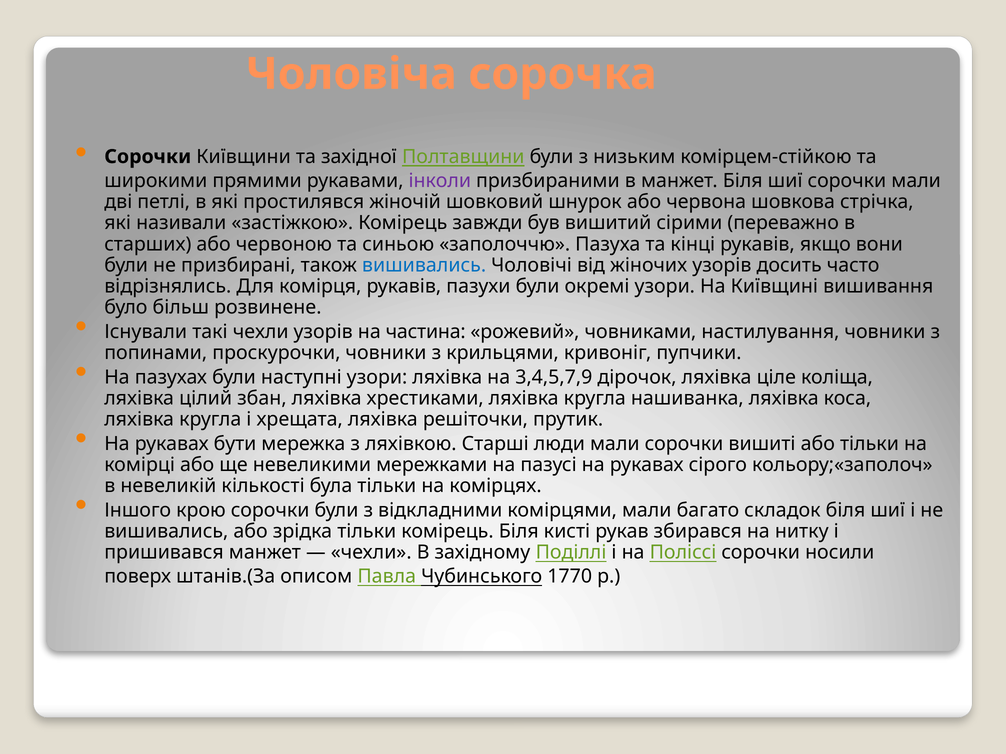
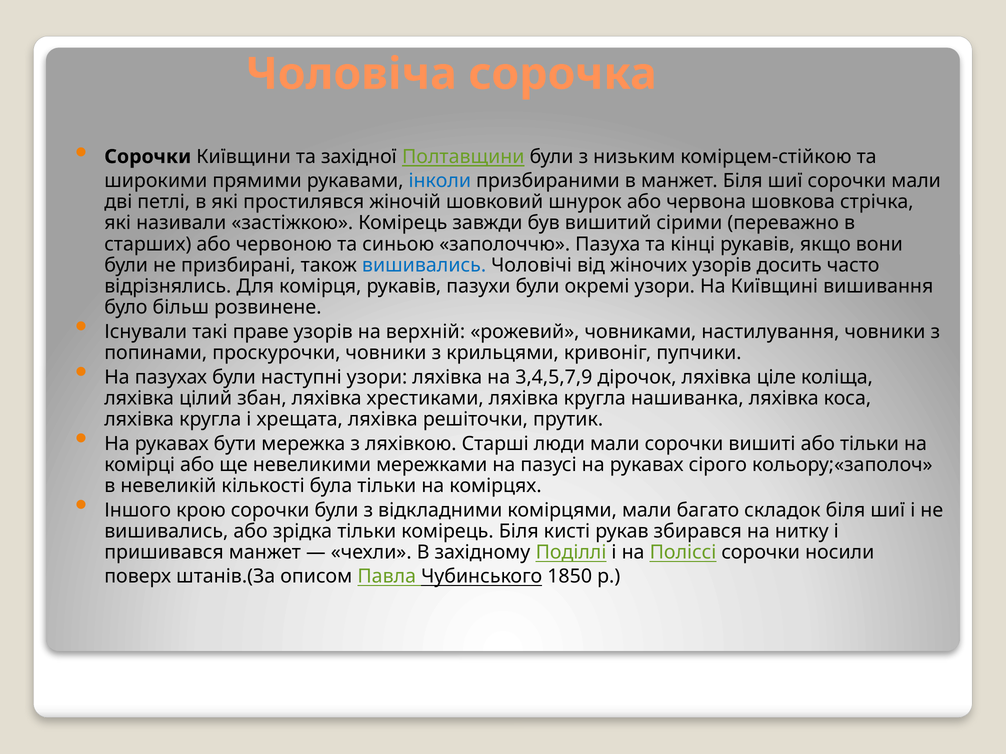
інколи colour: purple -> blue (440, 181)
такі чехли: чехли -> праве (261, 332)
частина: частина -> верхній (426, 332)
1770: 1770 -> 1850 (570, 577)
